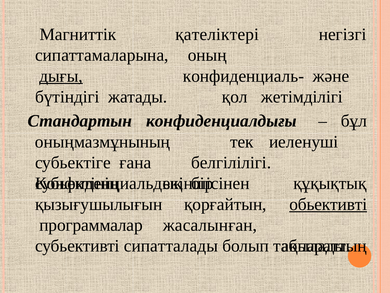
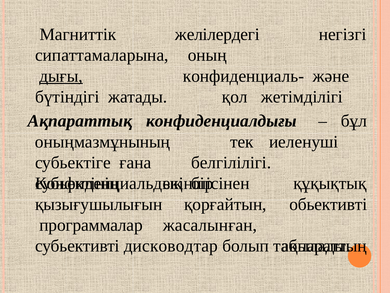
қателіктері: қателіктері -> желілердегі (217, 34)
Стандартын: Стандартын -> Ақпараттық (80, 121)
обьективті underline: present -> none (328, 204)
сипатталады: сипатталады -> дисководтар (171, 246)
